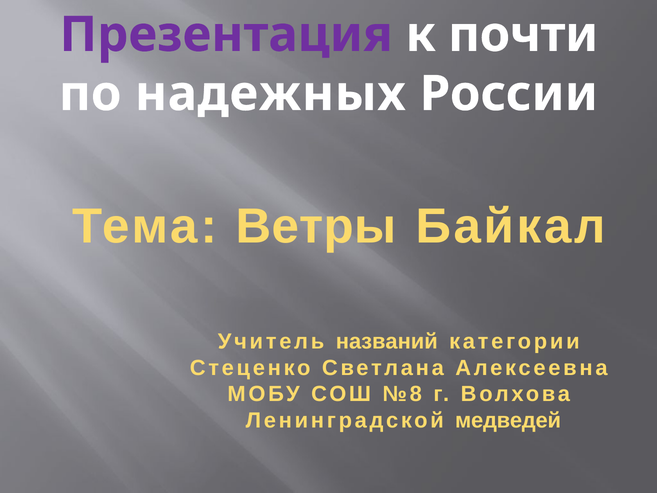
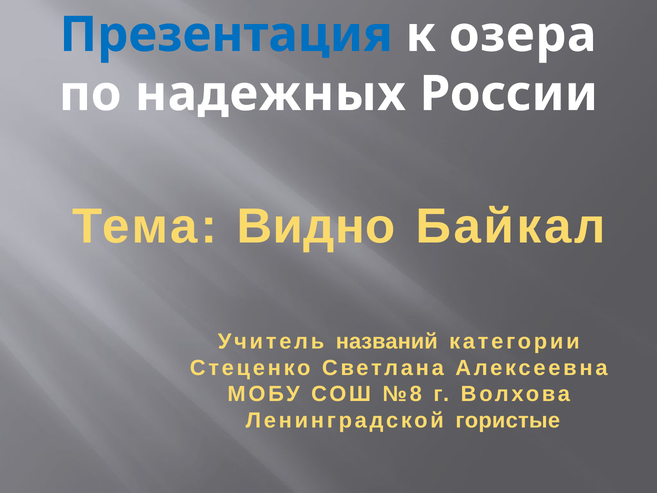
Презентация colour: purple -> blue (226, 35)
почти: почти -> озера (523, 35)
Ветры: Ветры -> Видно (316, 226)
медведей: медведей -> гористые (508, 420)
